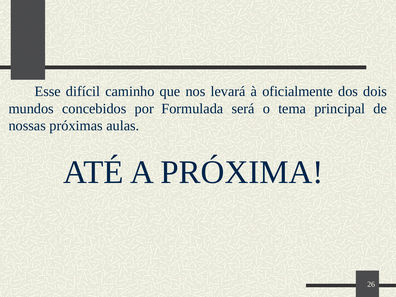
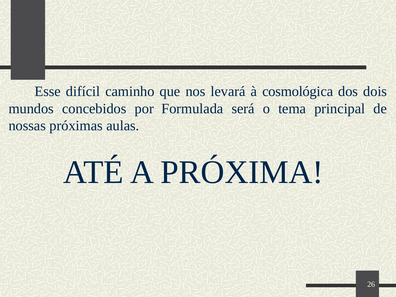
oficialmente: oficialmente -> cosmológica (298, 91)
